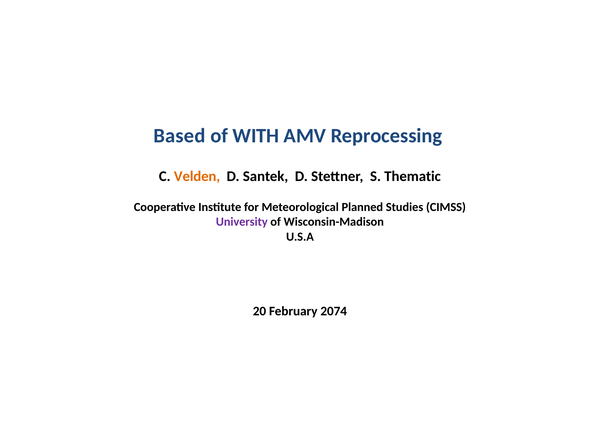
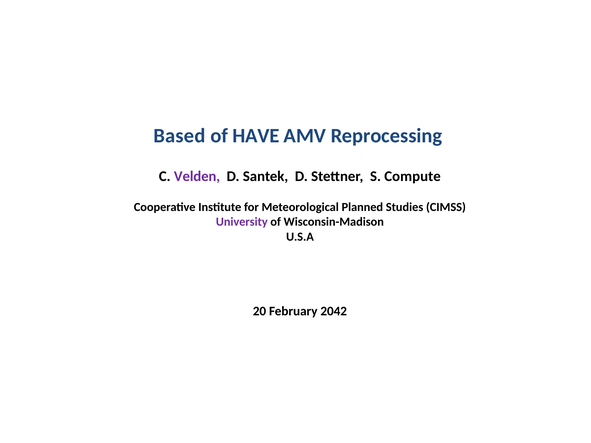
WITH: WITH -> HAVE (256, 136)
Velden colour: orange -> purple (197, 176)
Thematic: Thematic -> Compute (413, 176)
2074: 2074 -> 2042 (334, 311)
